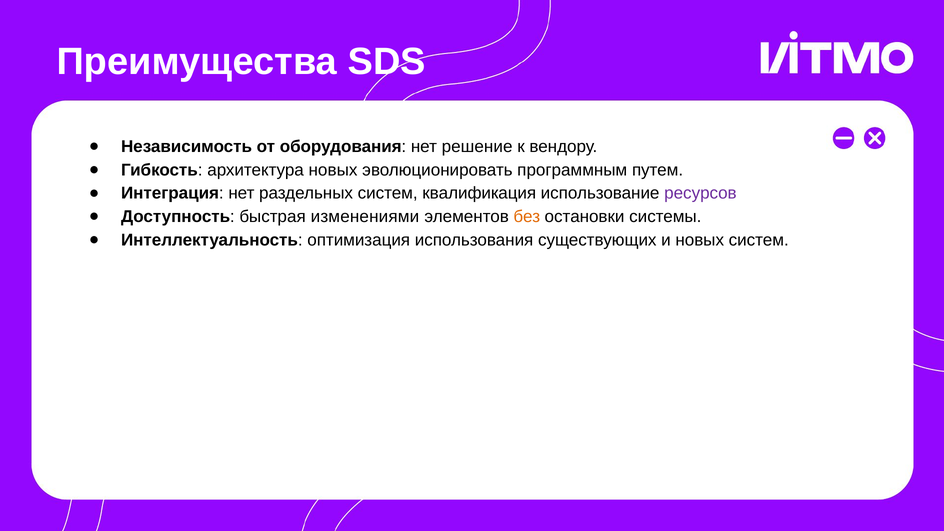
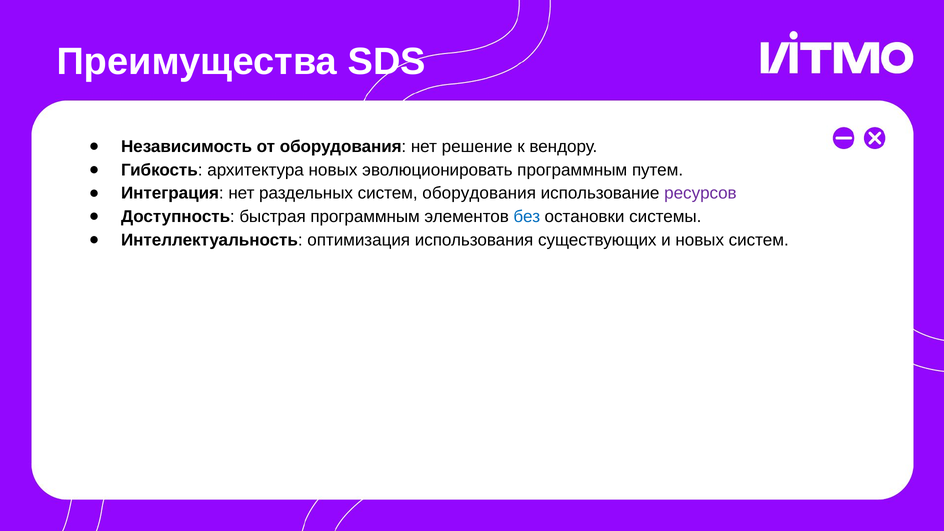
систем квалификация: квалификация -> оборудования (479, 193)
быстрая изменениями: изменениями -> программным (365, 217)
без colour: orange -> blue (527, 217)
